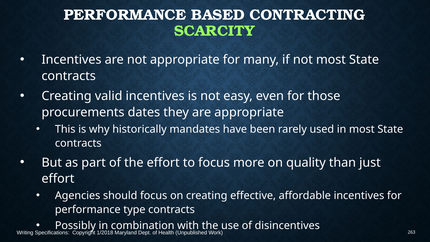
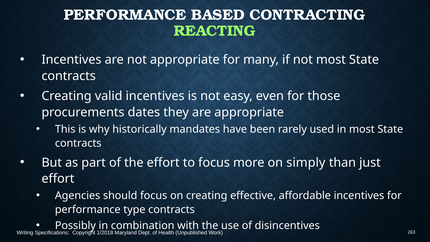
SCARCITY: SCARCITY -> REACTING (215, 31)
quality: quality -> simply (306, 163)
